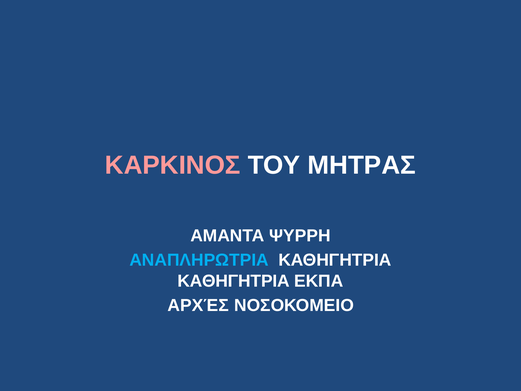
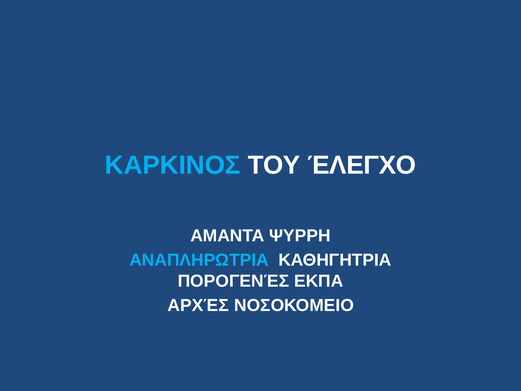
ΚΑΡΚΙΝΟΣ colour: pink -> light blue (173, 165)
ΜΗΤΡΑΣ: ΜΗΤΡΑΣ -> ΈΛΕΓΧΟ (362, 165)
ΚΑΘΗΓΗΤΡΙΑ: ΚΑΘΗΓΗΤΡΙΑ -> ΠΟΡΟΓΕΝΈΣ (233, 281)
